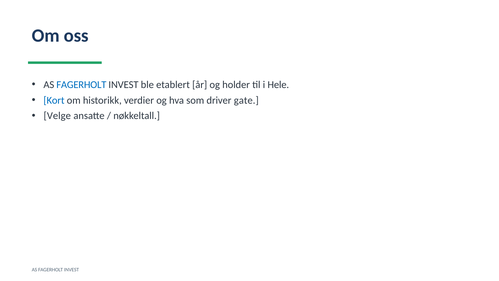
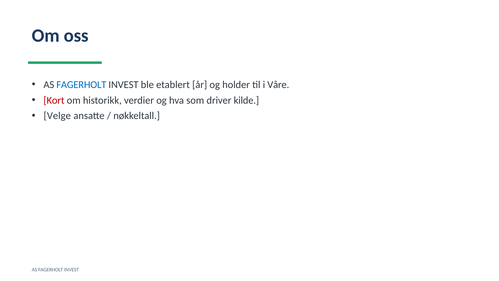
Hele: Hele -> Våre (278, 85)
Kort colour: blue -> red (54, 100)
gate: gate -> kilde (246, 100)
